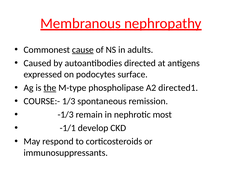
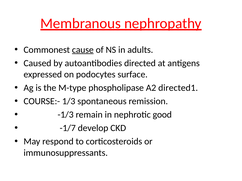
the underline: present -> none (50, 88)
most: most -> good (162, 115)
-1/1: -1/1 -> -1/7 (68, 128)
